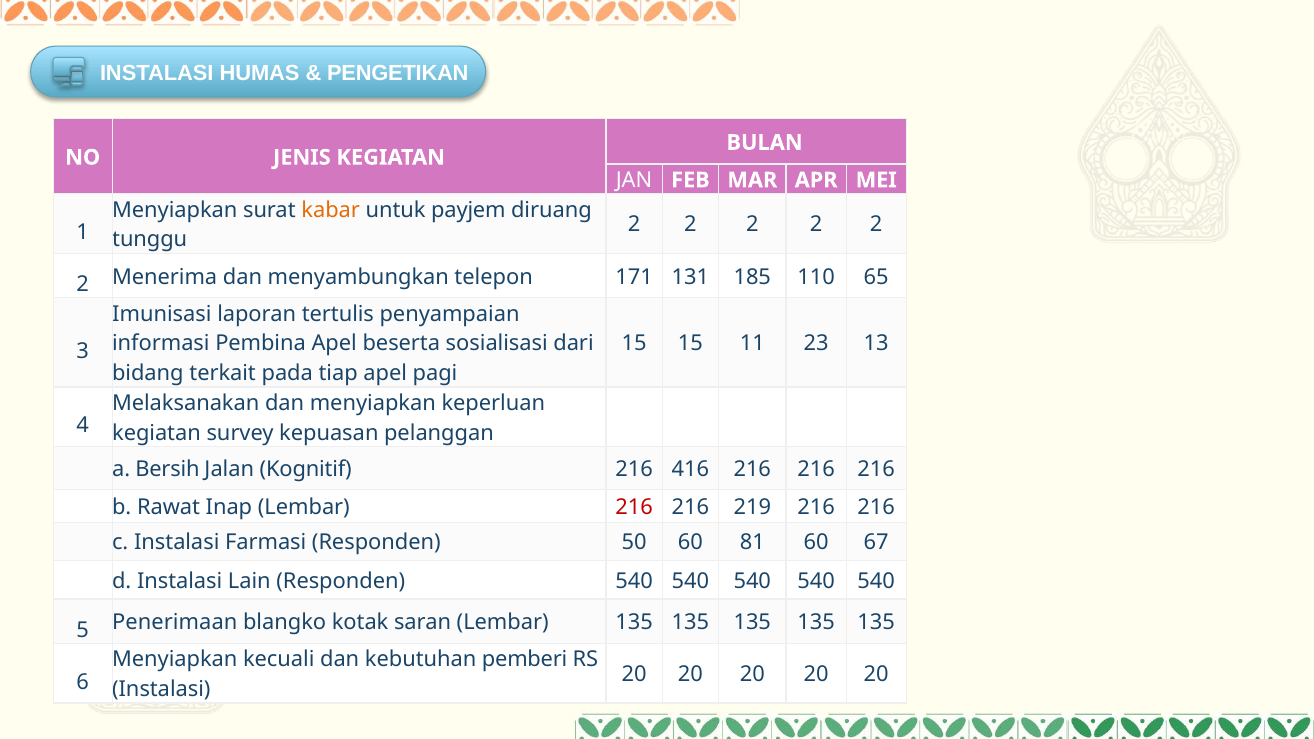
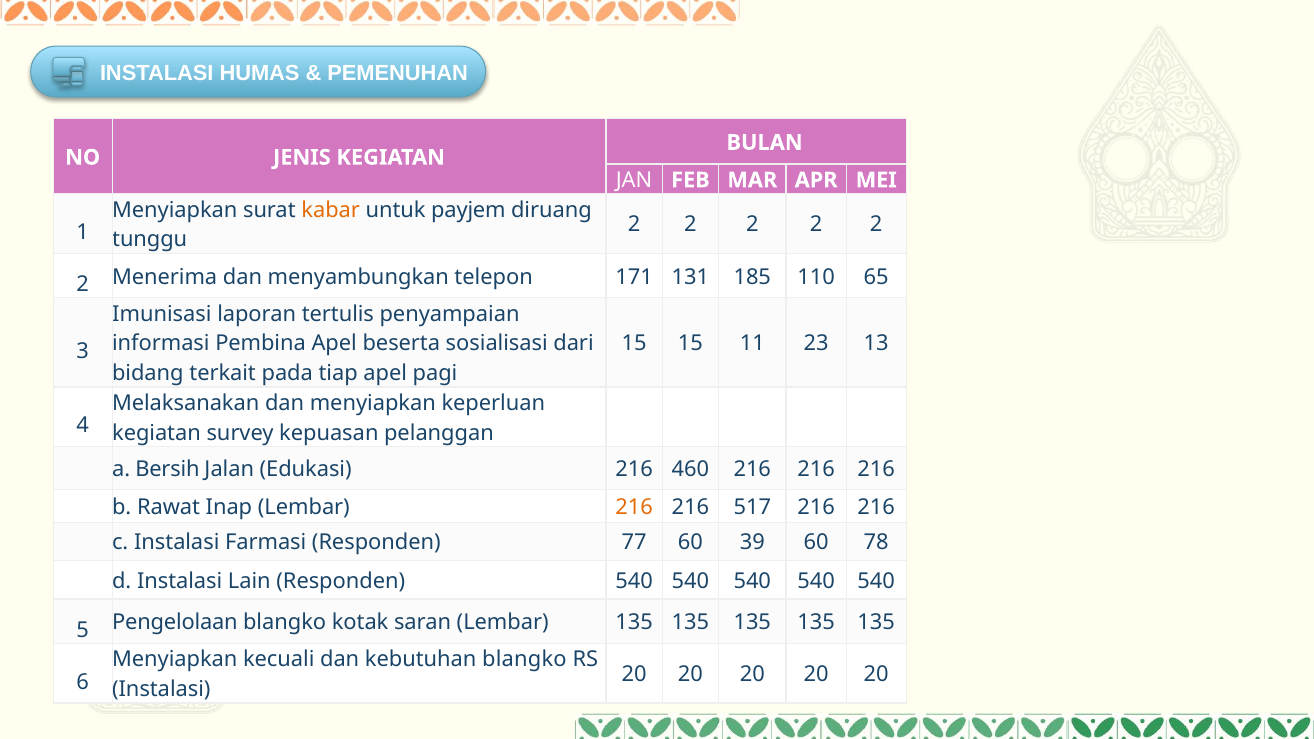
PENGETIKAN: PENGETIKAN -> PEMENUHAN (398, 73)
Kognitif: Kognitif -> Edukasi (306, 470)
416: 416 -> 460 (690, 470)
216 colour: red -> orange (634, 507)
219: 219 -> 517 (752, 507)
50: 50 -> 77 (634, 543)
81: 81 -> 39 (752, 543)
67: 67 -> 78 (876, 543)
Penerimaan: Penerimaan -> Pengelolaan (175, 623)
kebutuhan pemberi: pemberi -> blangko (524, 660)
